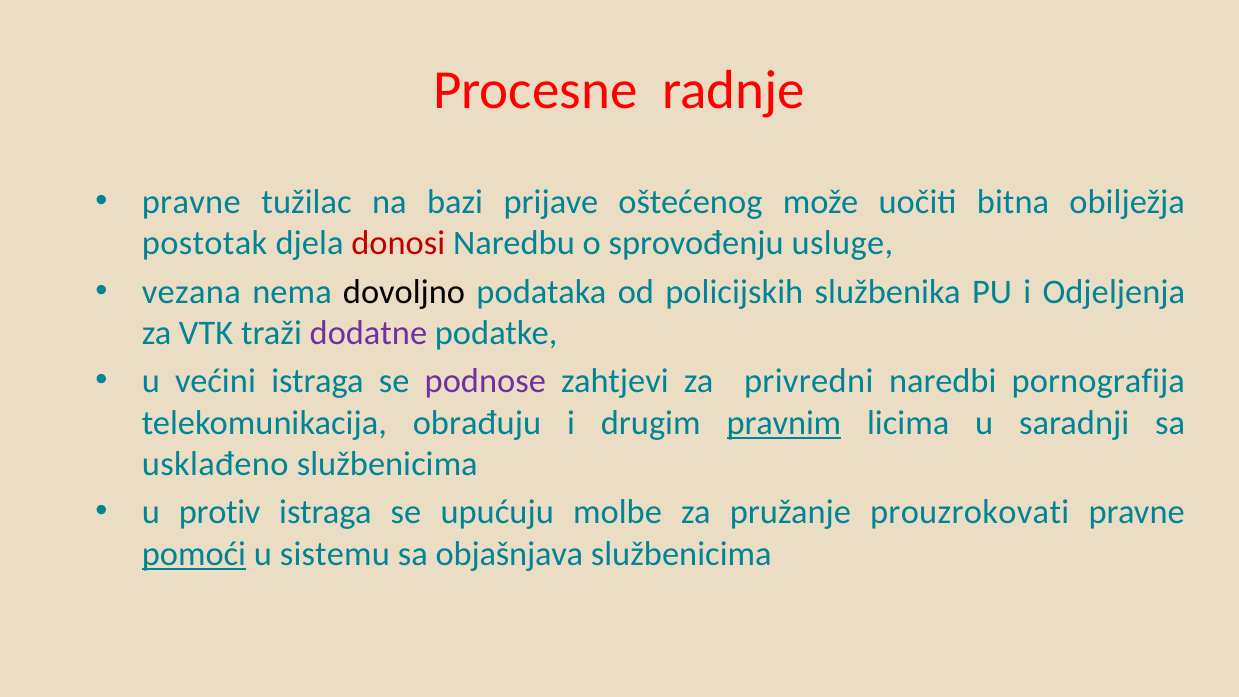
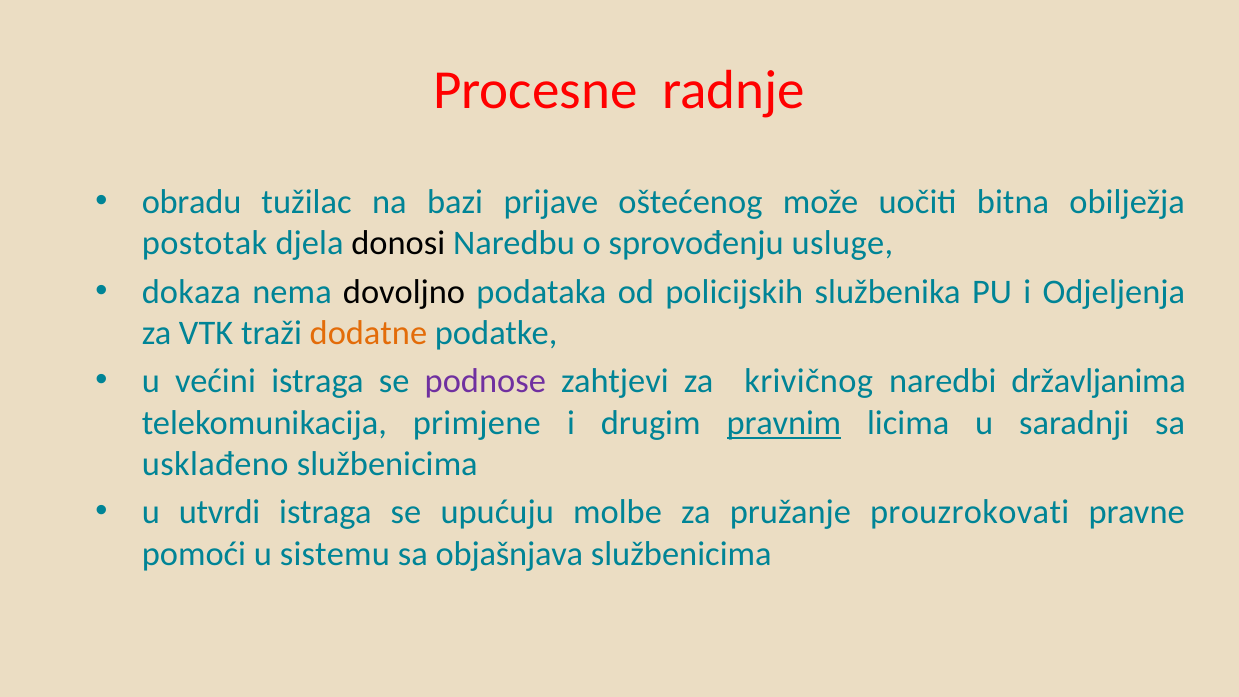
pravne: pravne -> obradu (192, 202)
donosi colour: red -> black (398, 244)
vezana: vezana -> dokaza (191, 292)
dodatne colour: purple -> orange (368, 333)
privredni: privredni -> krivičnog (809, 381)
pornografija: pornografija -> državljanima (1099, 381)
obrađuju: obrađuju -> primjene (477, 423)
protiv: protiv -> utvrdi (220, 512)
pomoći underline: present -> none (194, 554)
